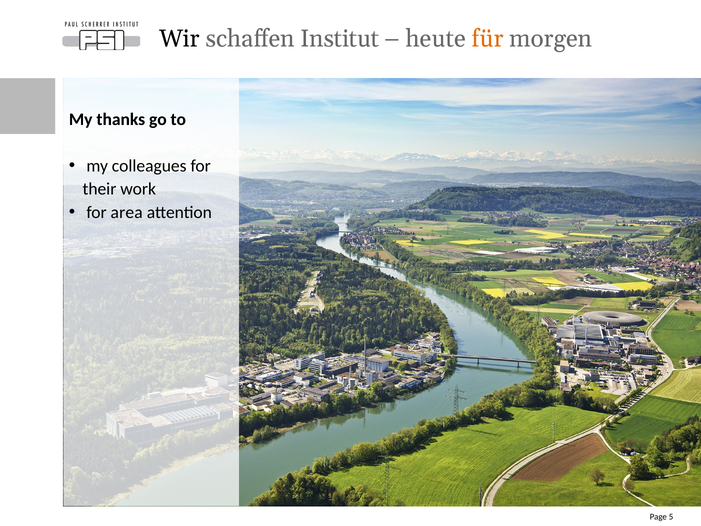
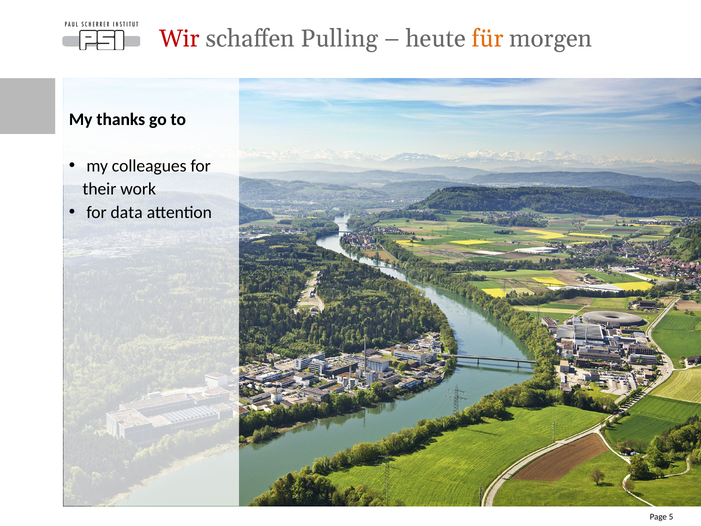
Wir colour: black -> red (180, 39)
Institut: Institut -> Pulling (339, 39)
area: area -> data (127, 212)
